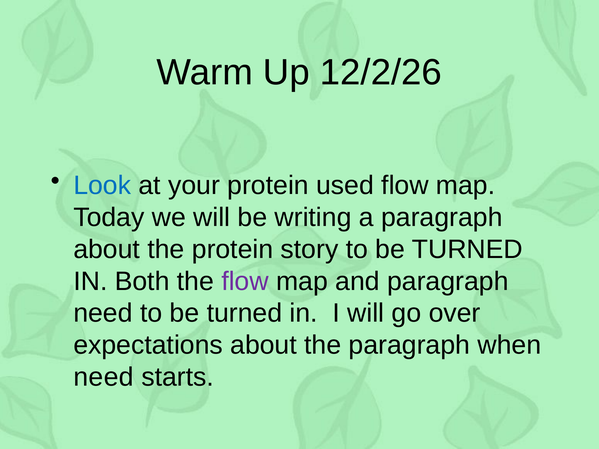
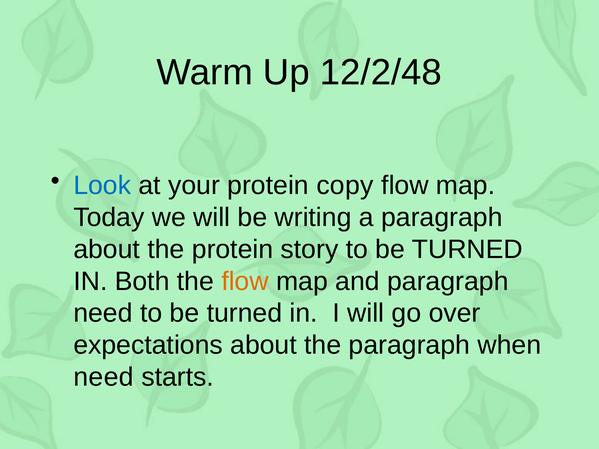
12/2/26: 12/2/26 -> 12/2/48 (381, 72)
used: used -> copy (345, 186)
flow colour: purple -> orange (245, 281)
